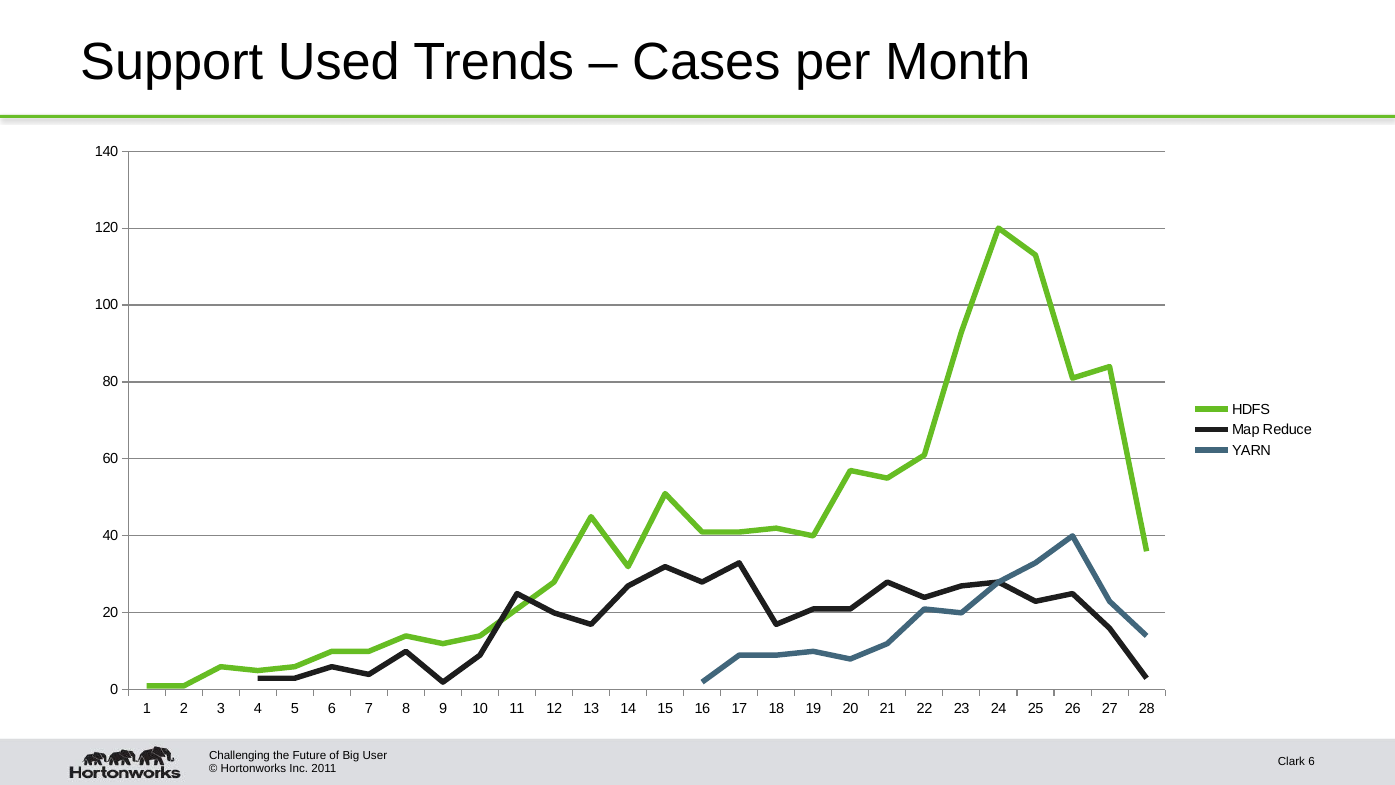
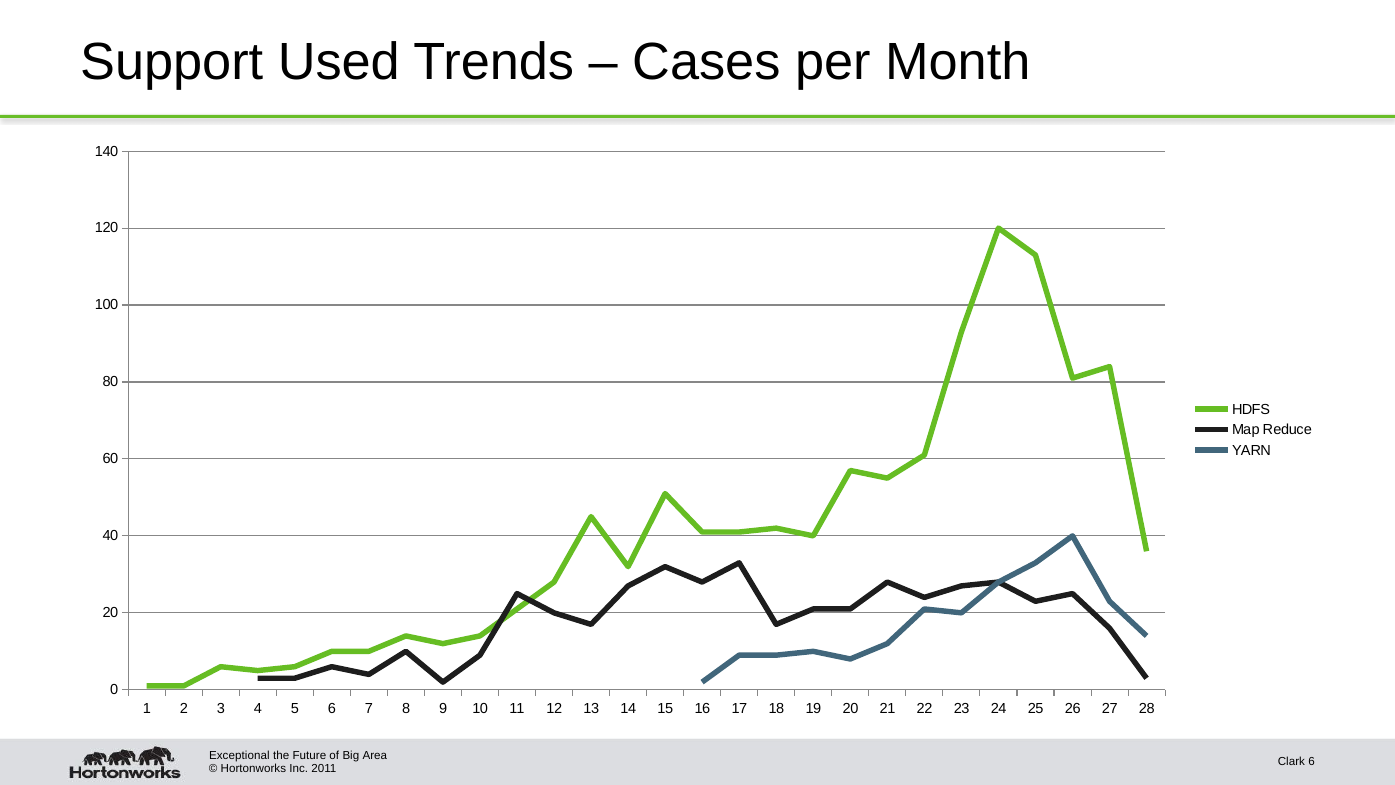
Challenging: Challenging -> Exceptional (239, 755)
User: User -> Area (375, 755)
